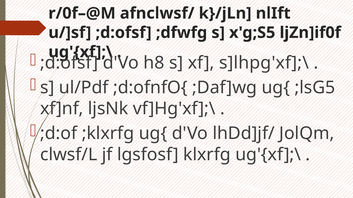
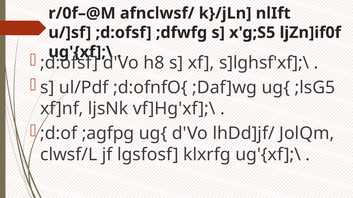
s]lhpg'xf];\: s]lhpg'xf];\ -> s]lghsf'xf];\ (264, 63)
;klxrfg: ;klxrfg -> ;agfpg (108, 134)
